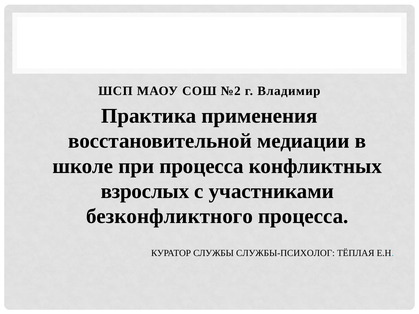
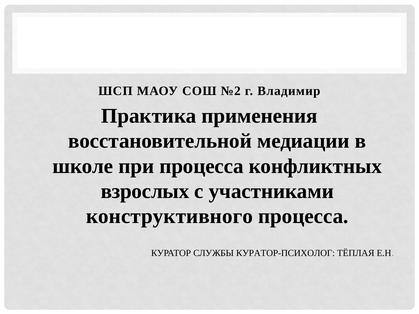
безконфликтного: безконфликтного -> конструктивного (169, 217)
СЛУЖБЫ-ПСИХОЛОГ: СЛУЖБЫ-ПСИХОЛОГ -> КУРАТОР-ПСИХОЛОГ (285, 253)
